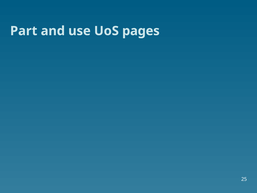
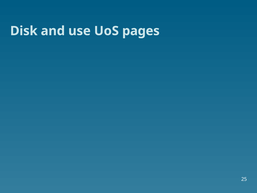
Part: Part -> Disk (24, 31)
